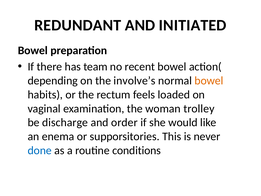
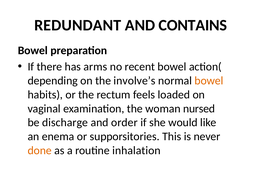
INITIATED: INITIATED -> CONTAINS (193, 25)
team: team -> arms (95, 67)
trolley: trolley -> nursed (199, 108)
done colour: blue -> orange (40, 150)
conditions: conditions -> inhalation (136, 150)
